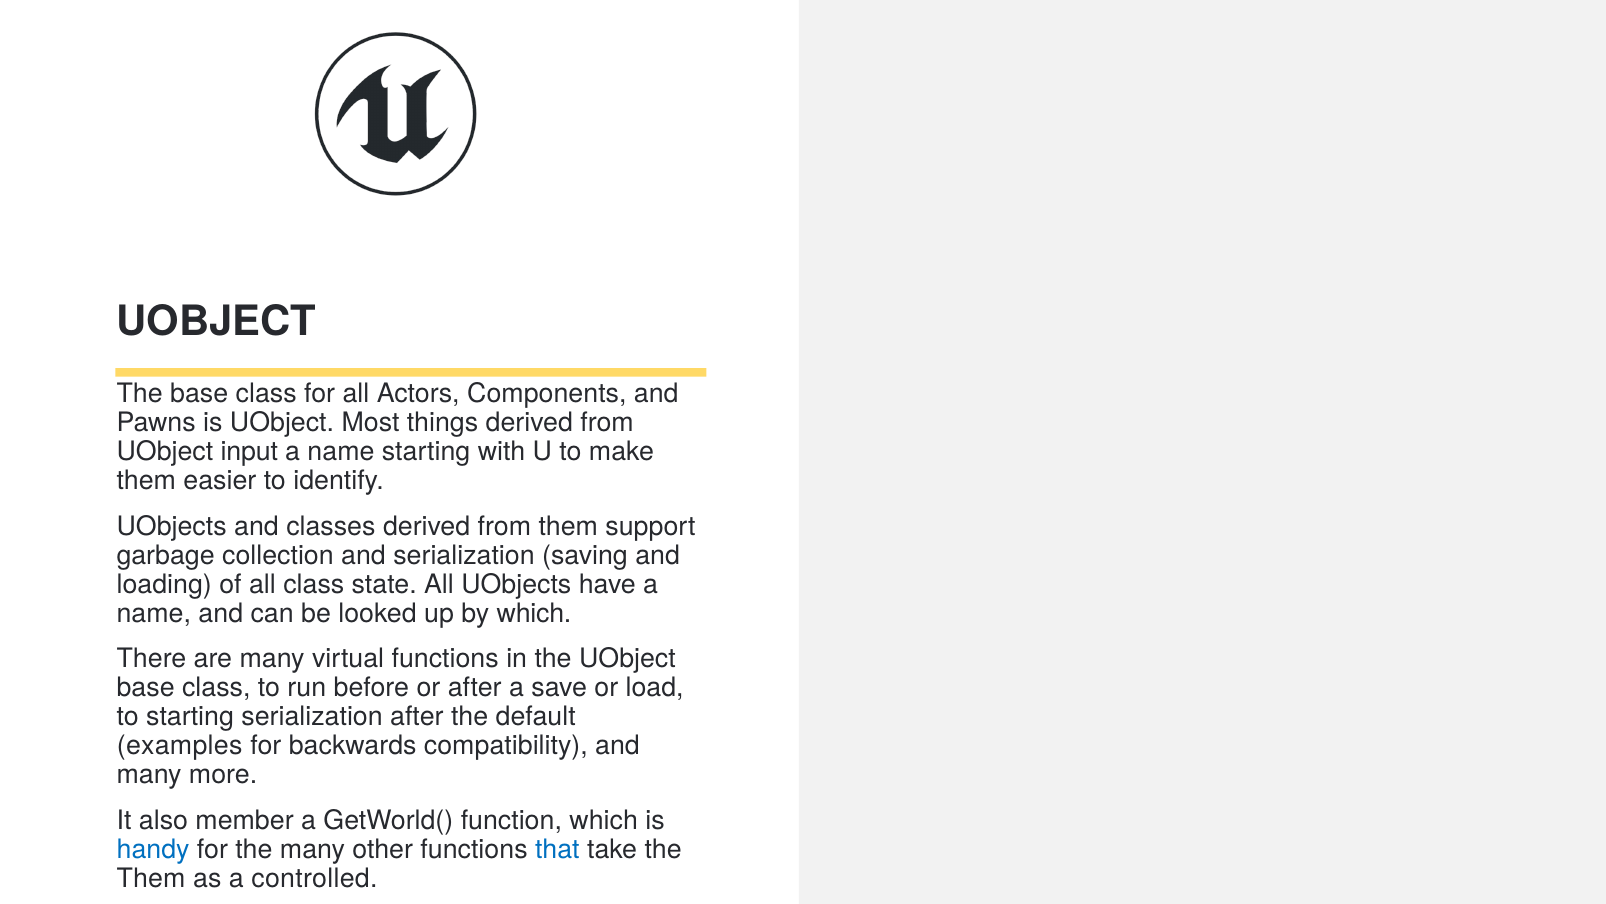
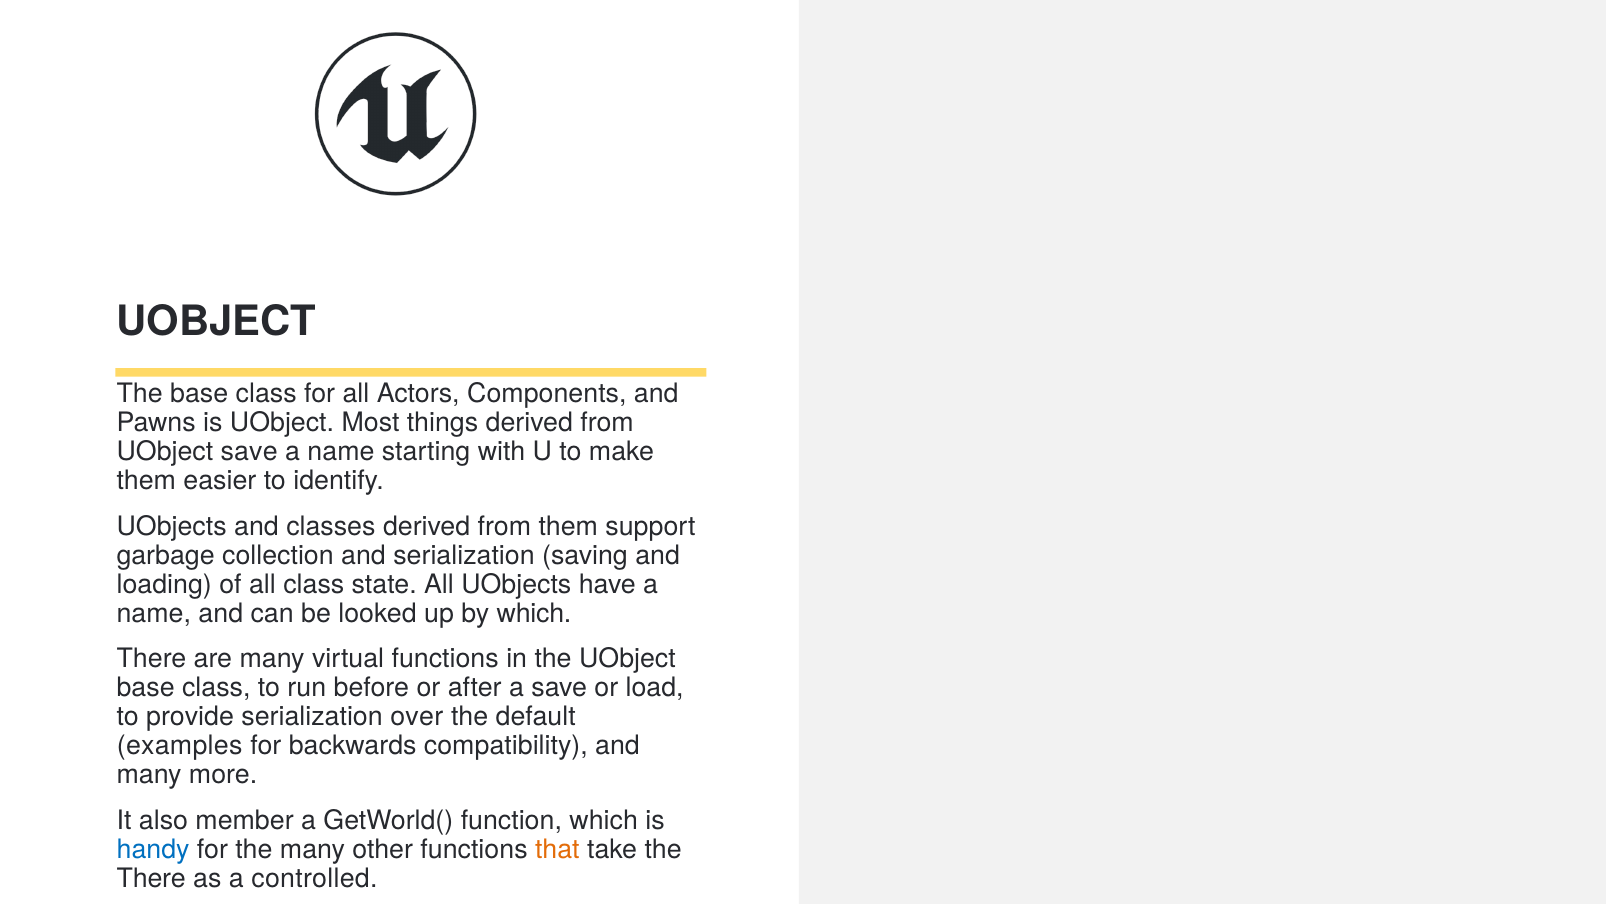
UObject input: input -> save (249, 451)
to starting: starting -> provide (190, 716)
serialization after: after -> over (417, 716)
that colour: blue -> orange (557, 849)
Them: Them -> There (151, 878)
